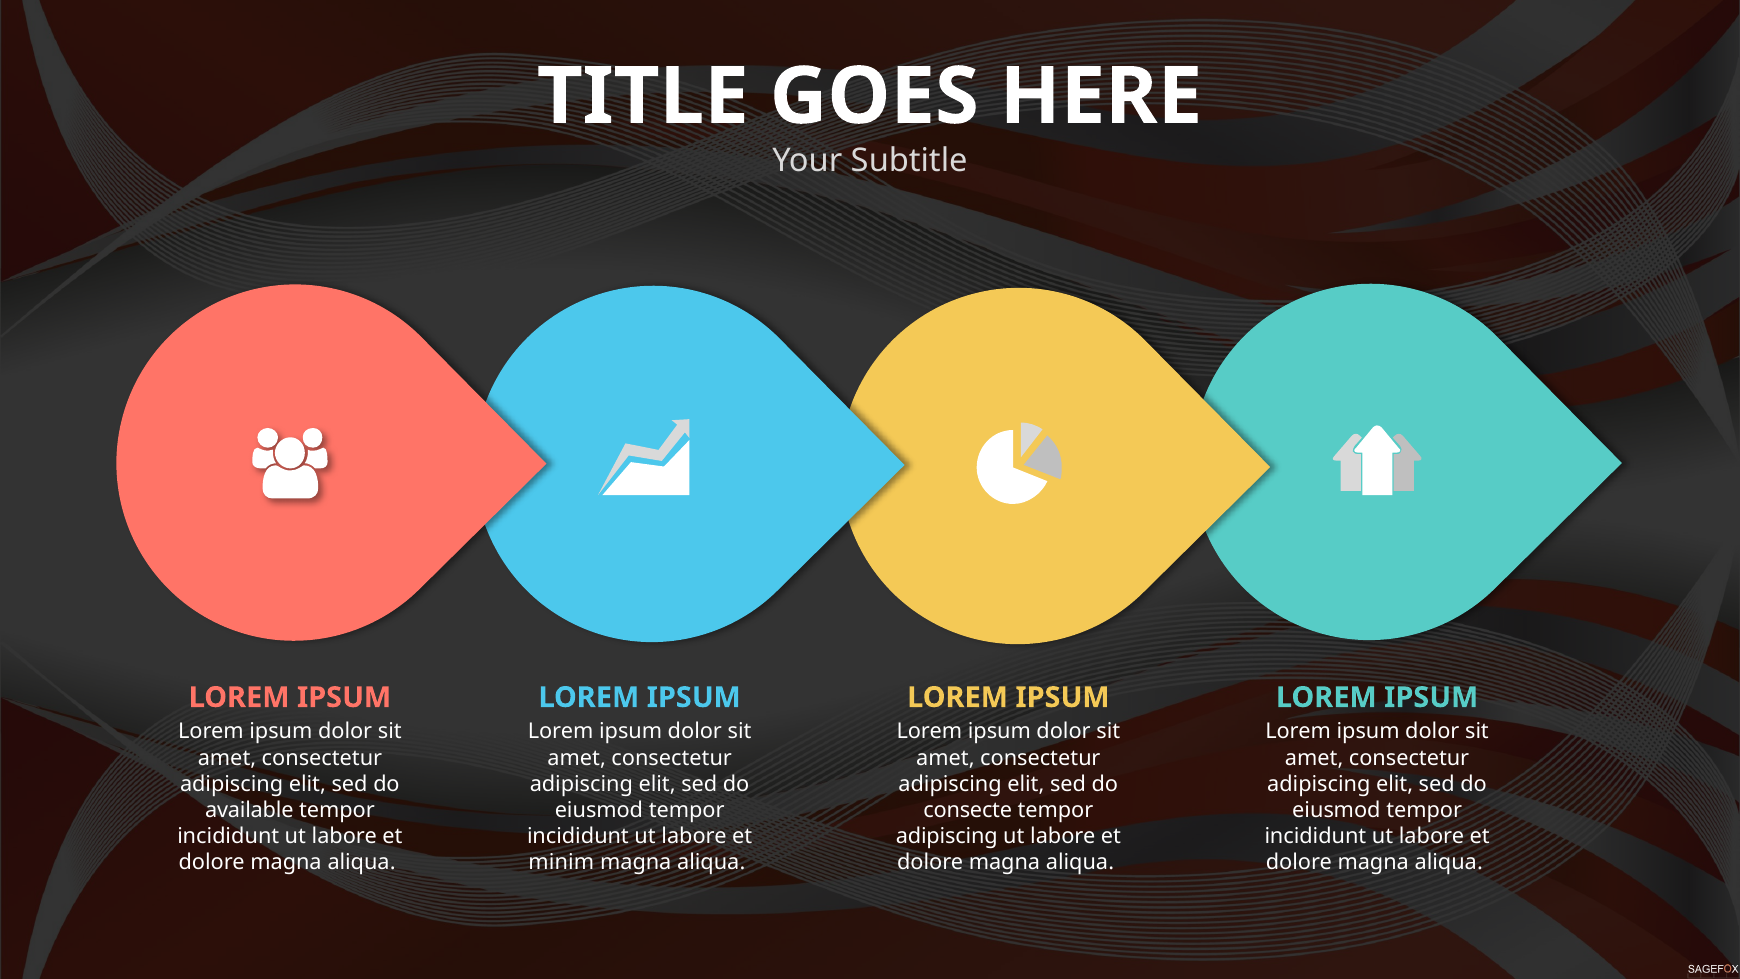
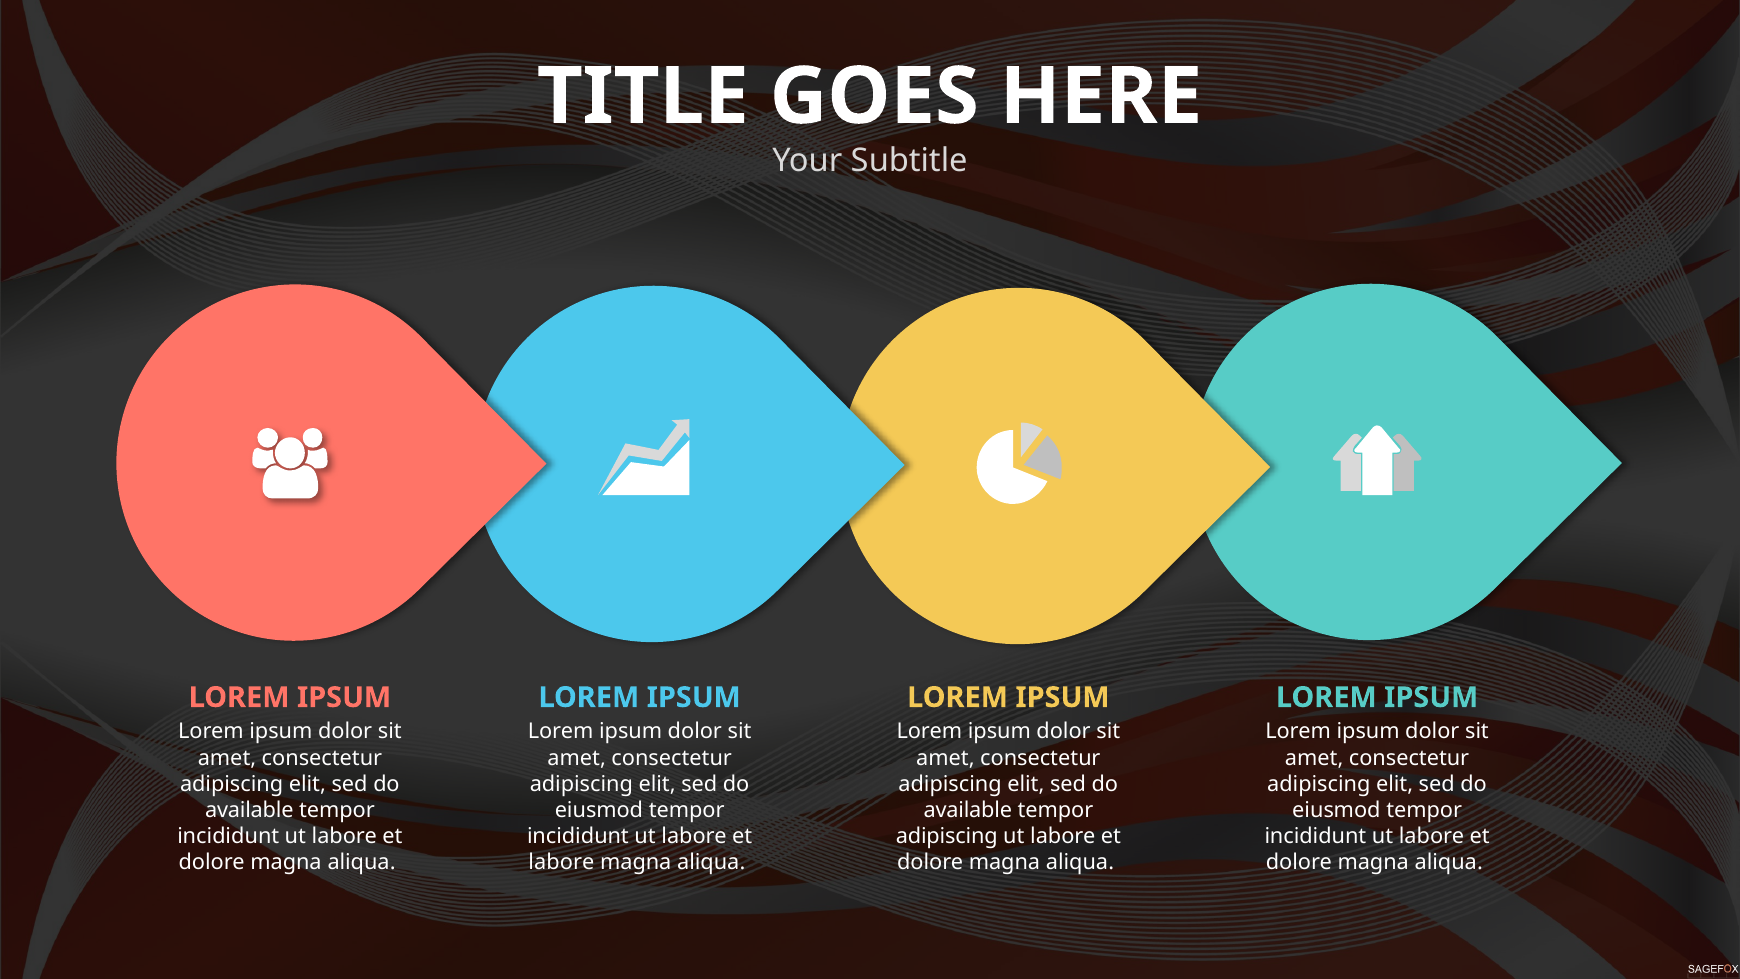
consecte: consecte -> available (968, 810)
minim: minim -> labore (561, 862)
